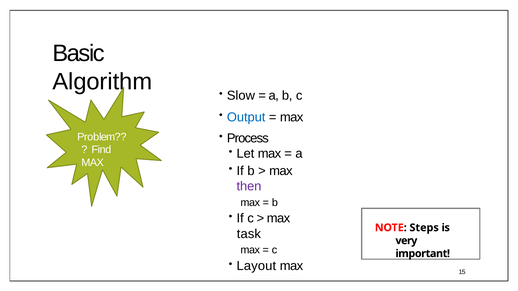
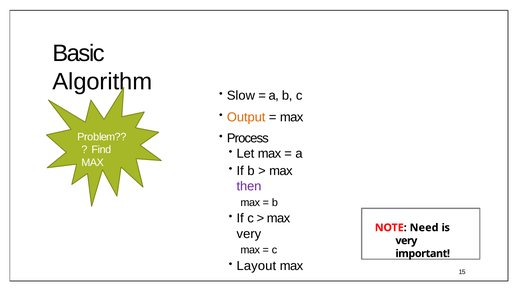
Output colour: blue -> orange (246, 117)
Steps: Steps -> Need (424, 228)
task: task -> very (249, 234)
